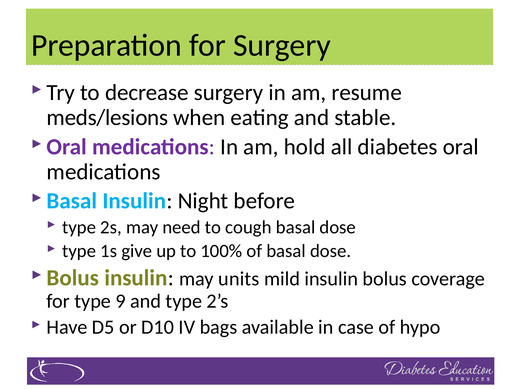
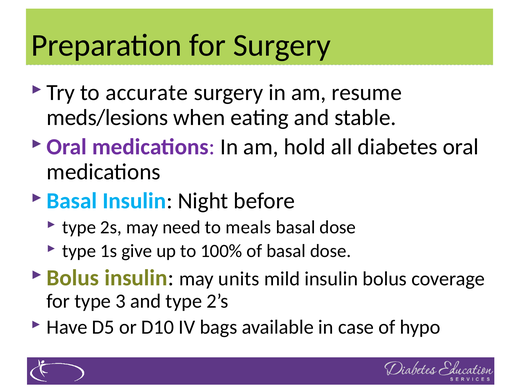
decrease: decrease -> accurate (147, 93)
cough: cough -> meals (248, 227)
9: 9 -> 3 (121, 301)
